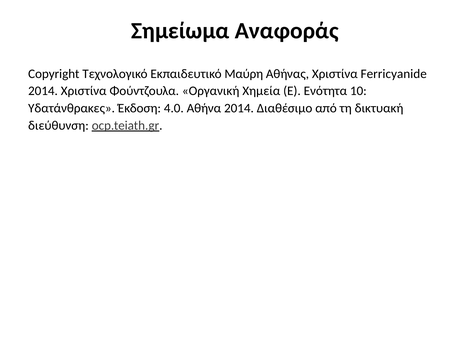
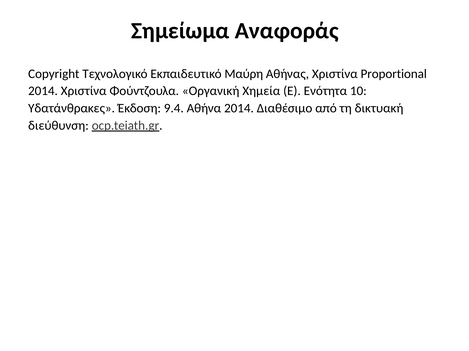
Ferricyanide: Ferricyanide -> Proportional (394, 74)
4.0: 4.0 -> 9.4 (174, 108)
